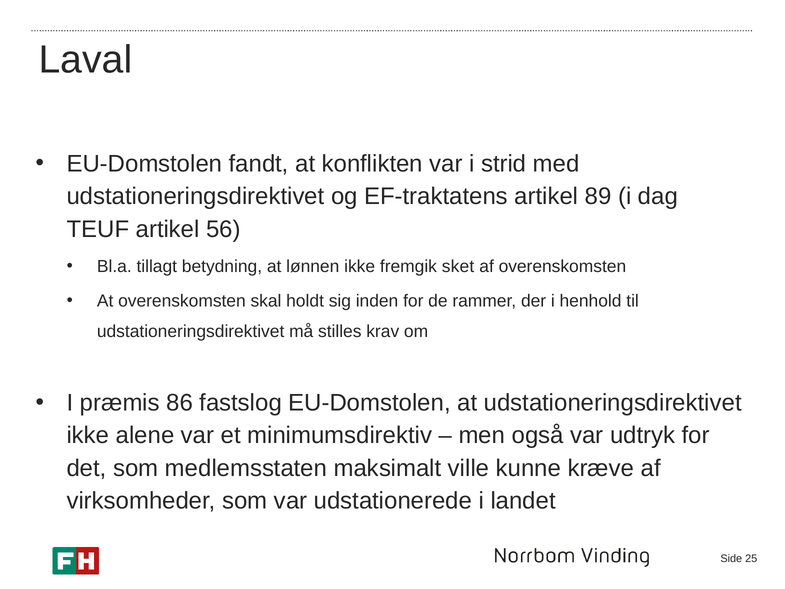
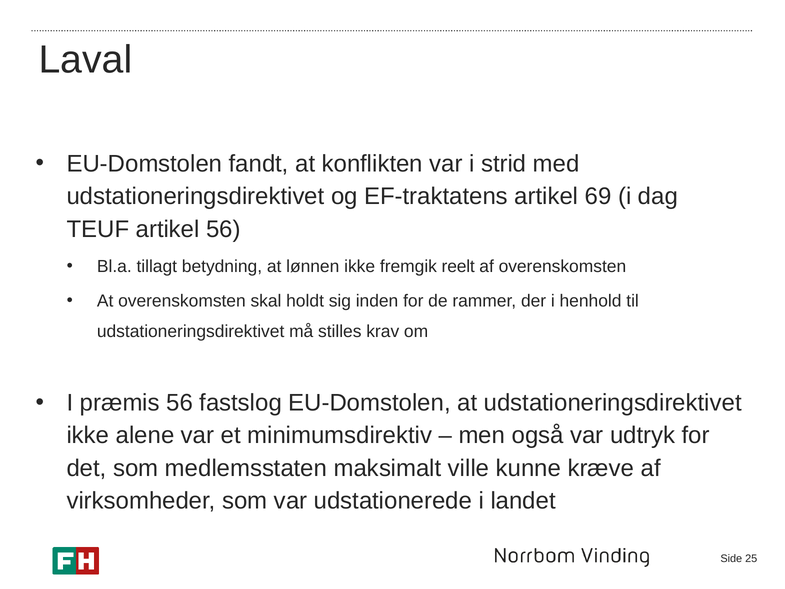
89: 89 -> 69 (598, 196)
sket: sket -> reelt (458, 267)
præmis 86: 86 -> 56 (180, 403)
